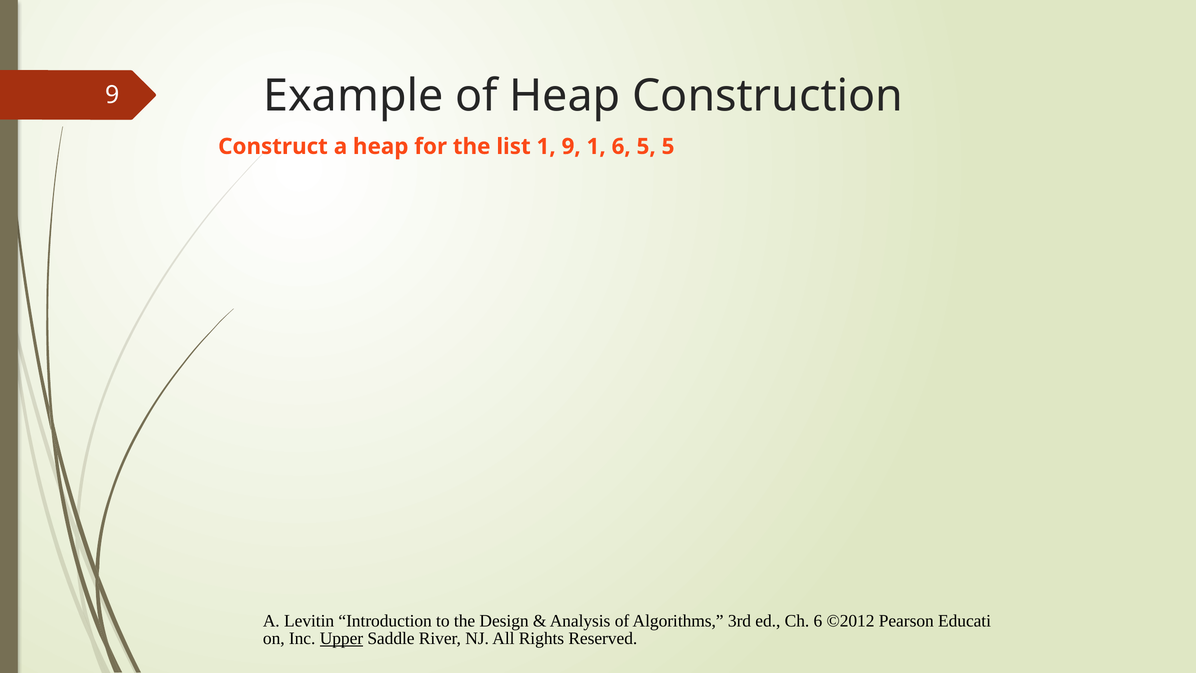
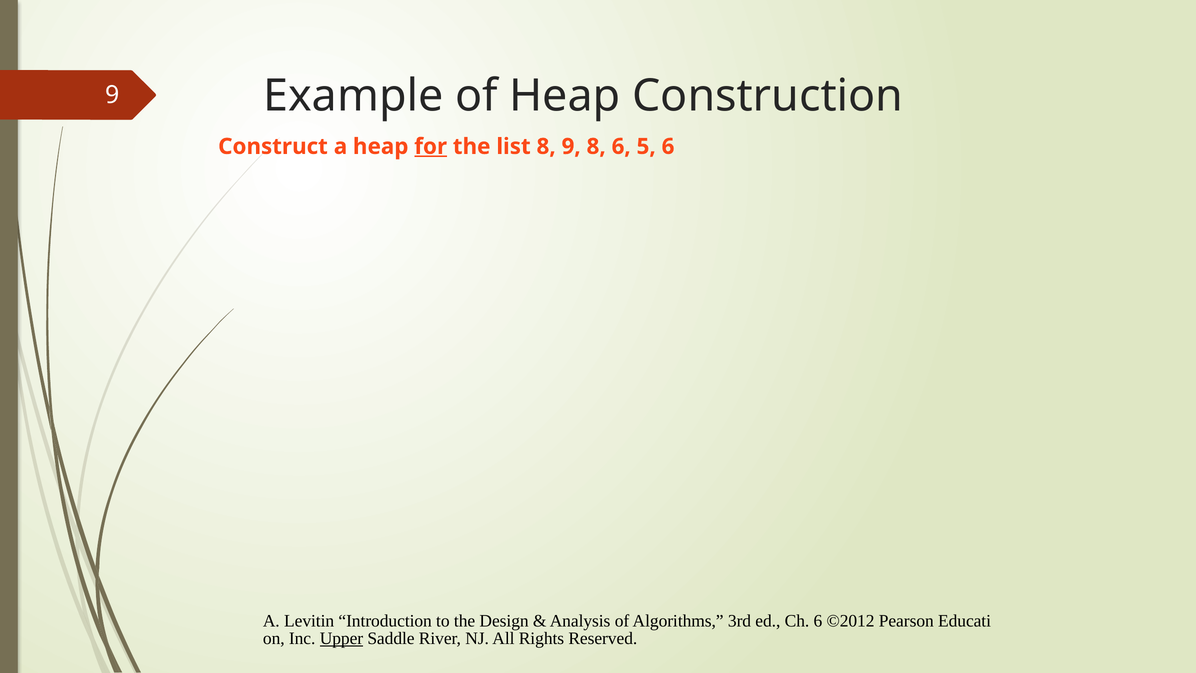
for underline: none -> present (431, 146)
list 1: 1 -> 8 (546, 146)
9 1: 1 -> 8 (596, 146)
5 5: 5 -> 6 (668, 146)
